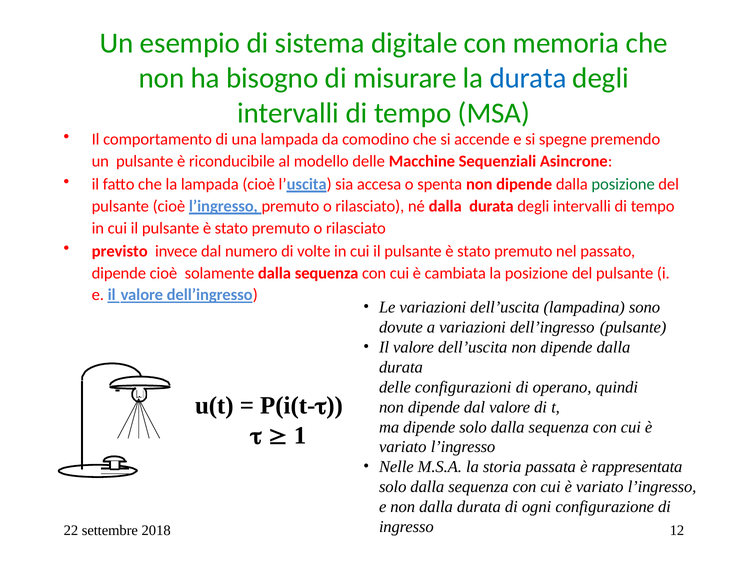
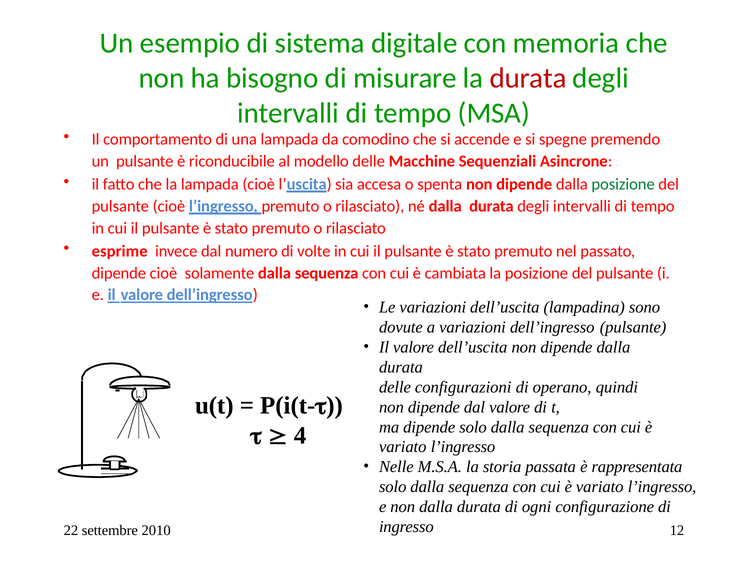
durata colour: blue -> red (528, 78)
previsto: previsto -> esprime (120, 251)
1: 1 -> 4 (300, 436)
2018: 2018 -> 2010 (156, 530)
